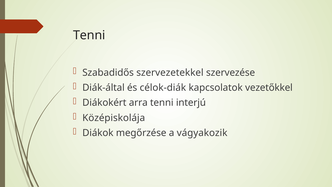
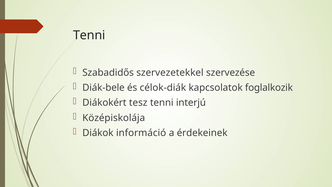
Diák-által: Diák-által -> Diák-bele (103, 88)
vezetőkkel: vezetőkkel -> foglalkozik (269, 88)
arra: arra -> tesz (138, 103)
megőrzése: megőrzése -> információ (141, 133)
vágyakozik: vágyakozik -> érdekeinek (202, 133)
